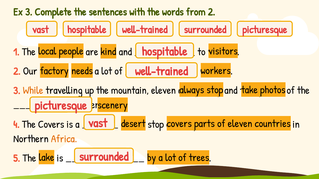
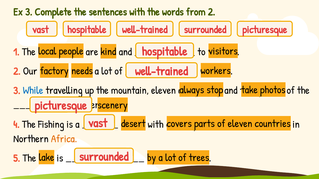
While colour: orange -> blue (33, 91)
The Covers: Covers -> Fishing (51, 125)
stop: stop -> with (156, 125)
